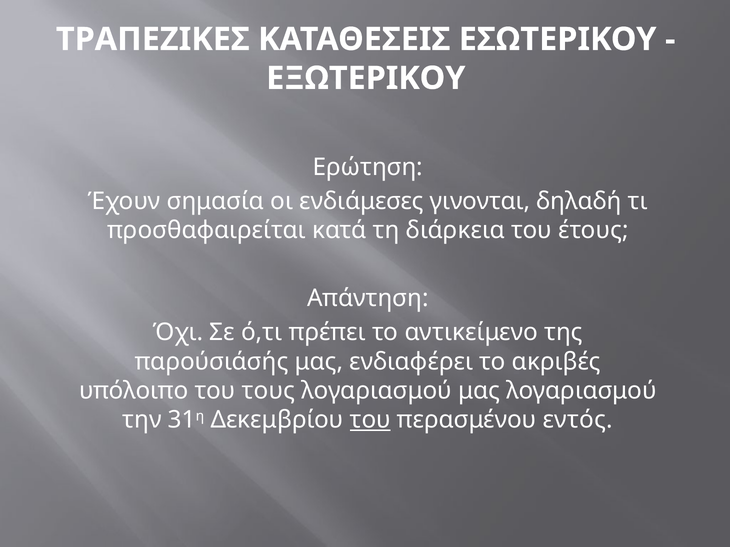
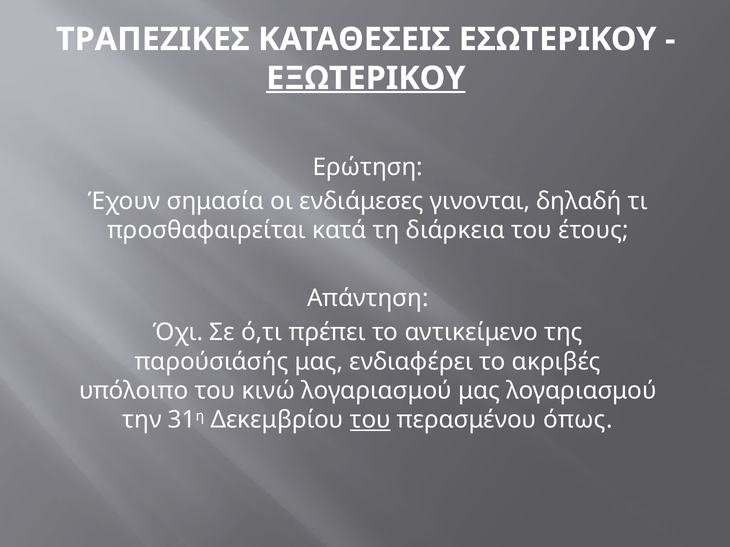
ΕΞΩΤΕΡΙΚΟΥ underline: none -> present (366, 78)
τους: τους -> κινώ (268, 391)
εντός: εντός -> όπως (578, 420)
